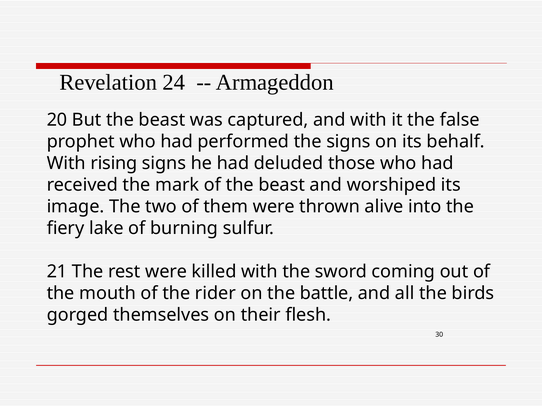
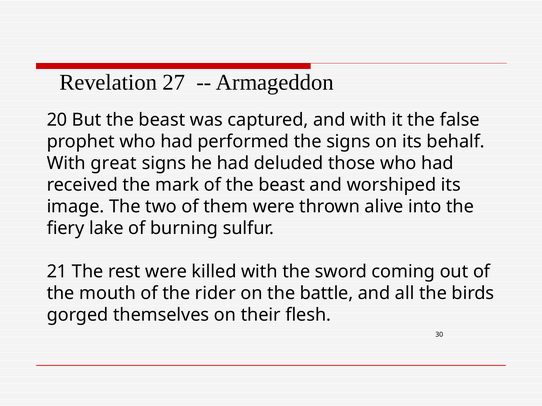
24: 24 -> 27 (174, 83)
rising: rising -> great (114, 164)
